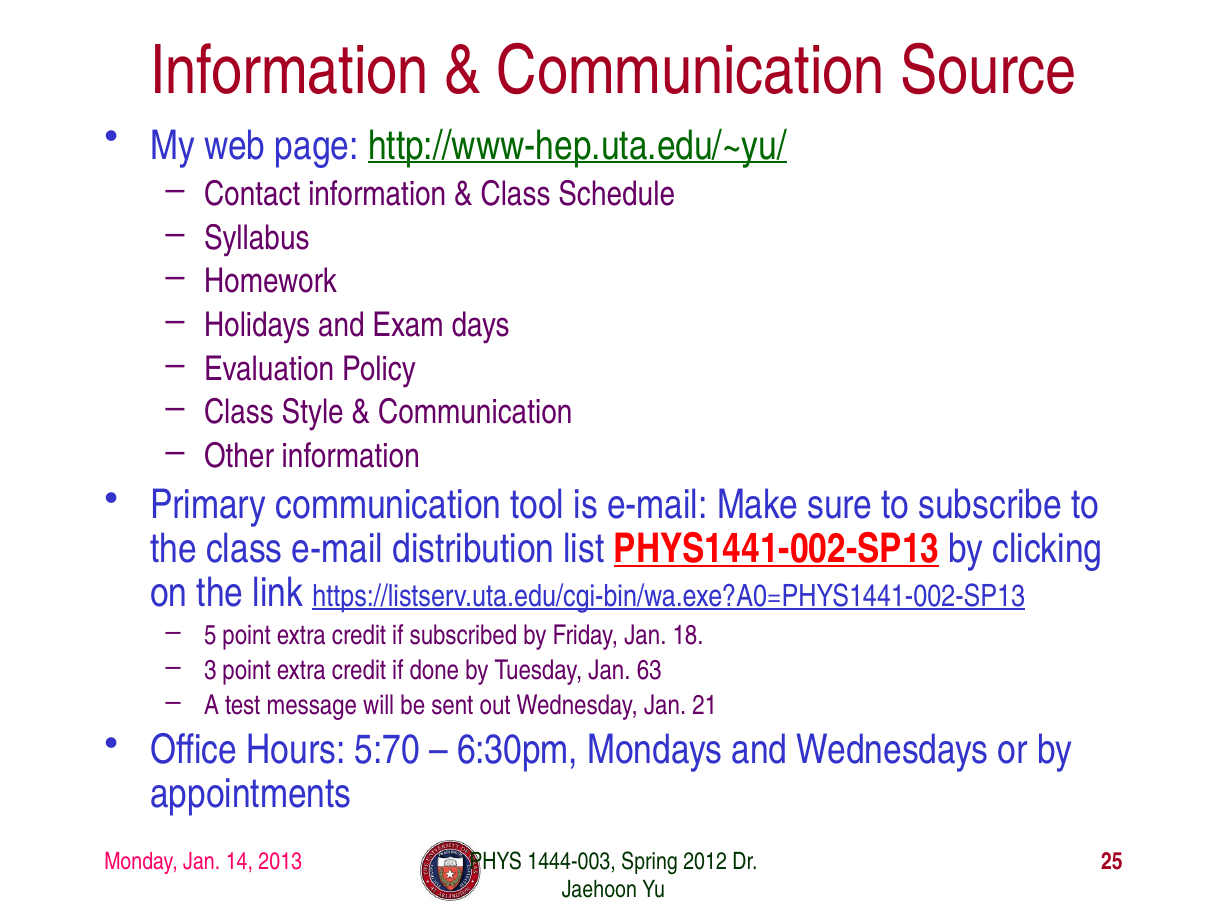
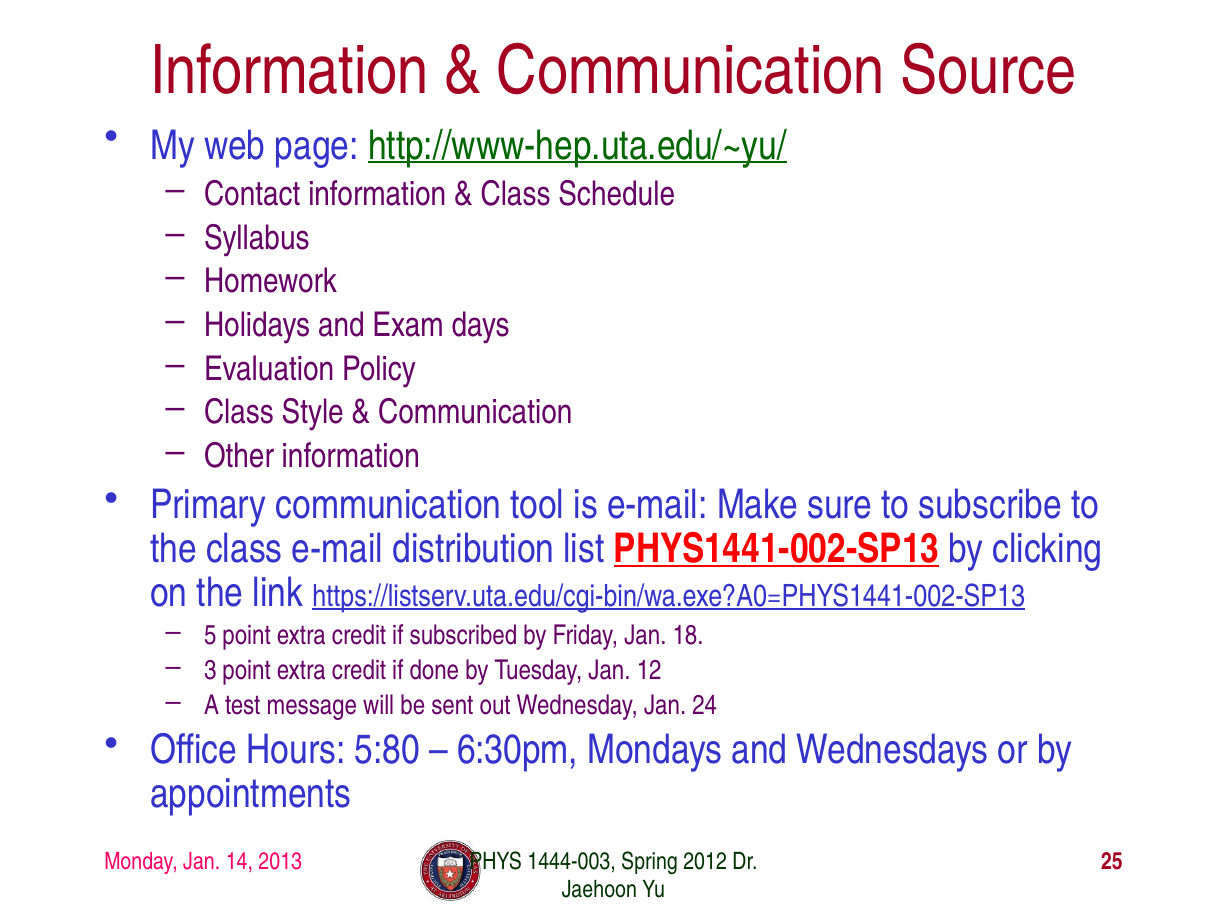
63: 63 -> 12 (649, 670)
21: 21 -> 24 (705, 705)
5:70: 5:70 -> 5:80 (387, 750)
